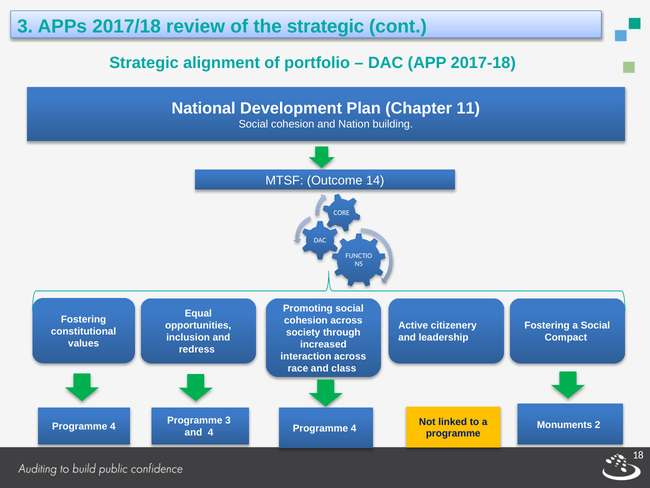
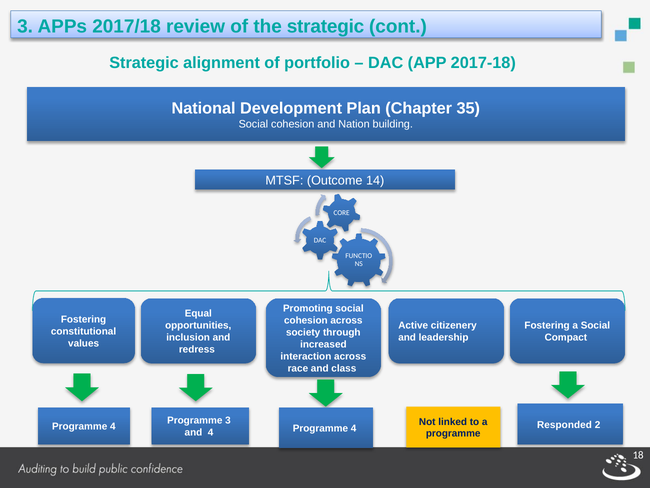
11: 11 -> 35 (468, 108)
Monuments: Monuments -> Responded (564, 424)
